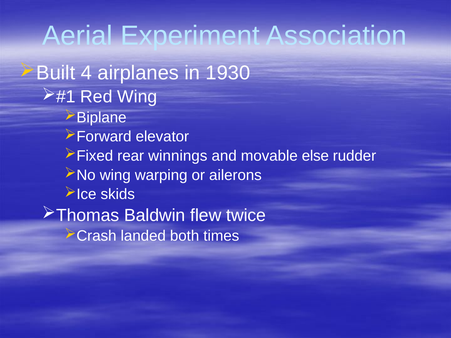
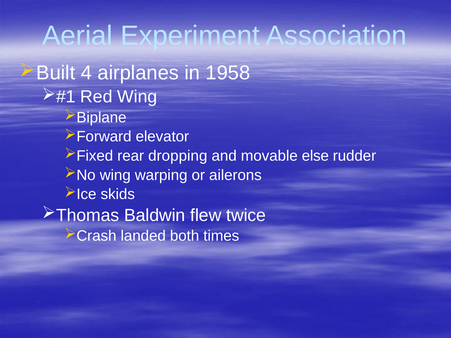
1930: 1930 -> 1958 (228, 73)
winnings: winnings -> dropping (178, 156)
